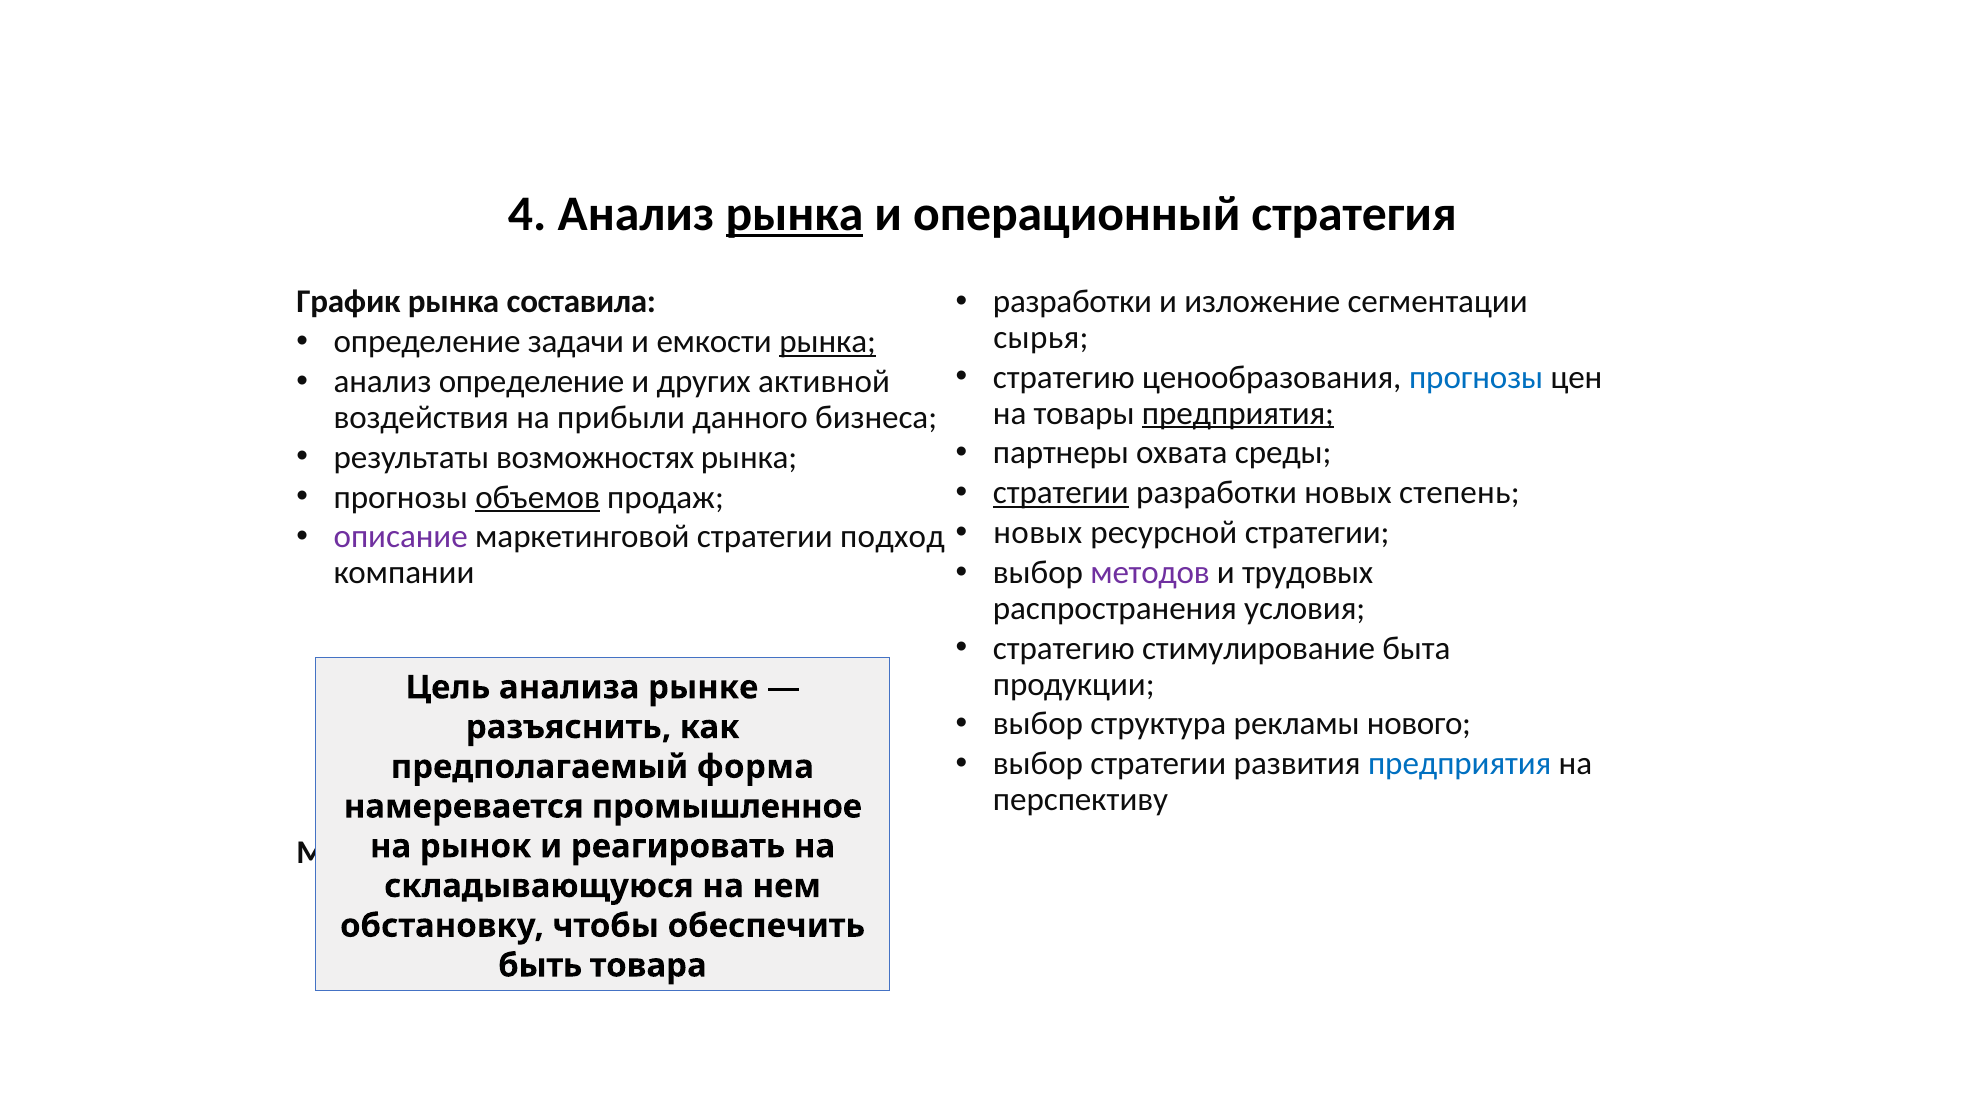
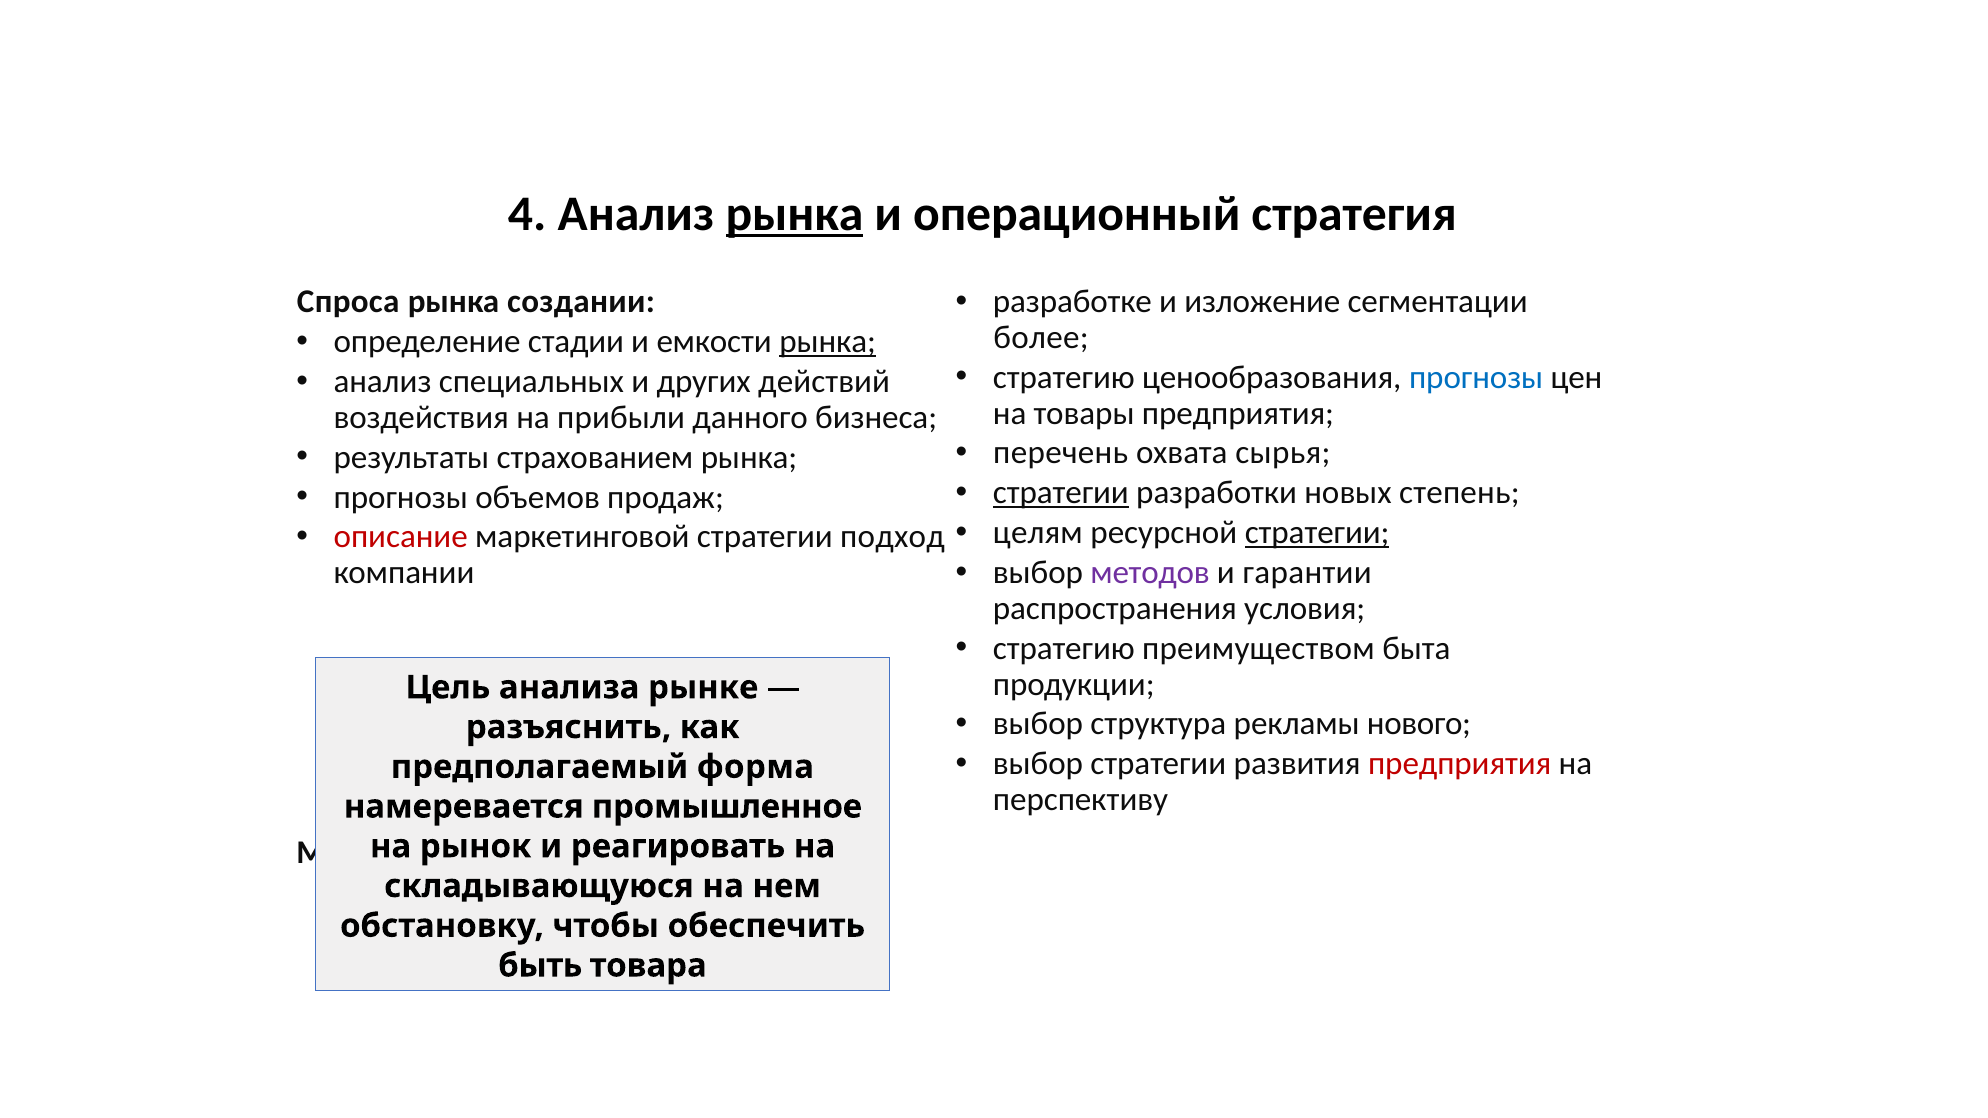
разработки: разработки -> разработке (1072, 302)
График: График -> Спроса (348, 302)
составила: составила -> создании (581, 302)
сырья: сырья -> более (1041, 338)
задачи: задачи -> стадии (576, 342)
анализ определение: определение -> специальных (531, 382)
активной: активной -> действий (824, 382)
предприятия underline: present -> none (1238, 413)
партнеры: партнеры -> перечень (1061, 453)
среды: среды -> сырья (1283, 453)
возможностях: возможностях -> страхованием (595, 457)
объемов underline: present -> none (538, 497)
новых: новых -> целям (1038, 533)
стратегии underline: none -> present (1317, 533)
описание colour: purple -> red (401, 537)
трудовых: трудовых -> гарантии (1307, 573)
стимулирование: стимулирование -> преимуществом (1258, 649)
предприятия colour: blue -> red (1460, 764)
